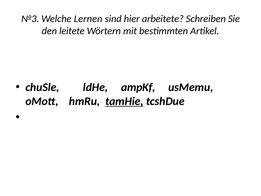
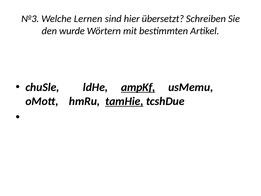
arbeitete: arbeitete -> übersetzt (163, 19)
leitete: leitete -> wurde (72, 31)
ampKf underline: none -> present (138, 87)
